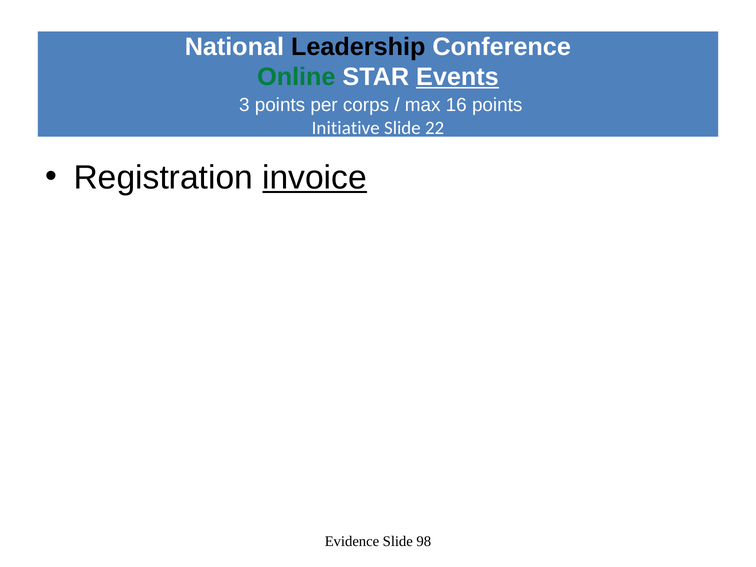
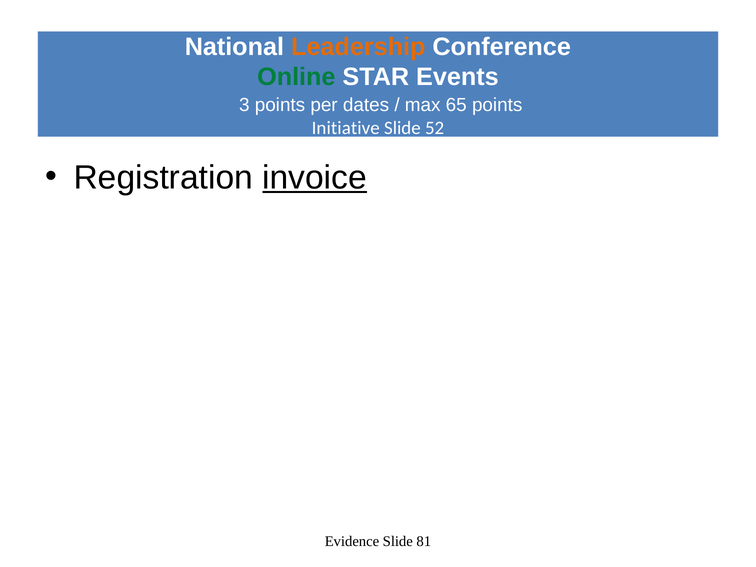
Leadership colour: black -> orange (358, 47)
Events underline: present -> none (457, 77)
corps: corps -> dates (366, 105)
16: 16 -> 65 (456, 105)
22: 22 -> 52 (435, 128)
98: 98 -> 81 (424, 542)
